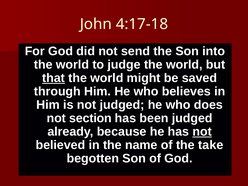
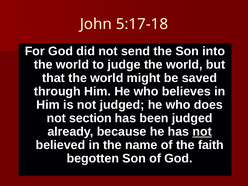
4:17-18: 4:17-18 -> 5:17-18 (142, 24)
that underline: present -> none (54, 78)
take: take -> faith (211, 145)
